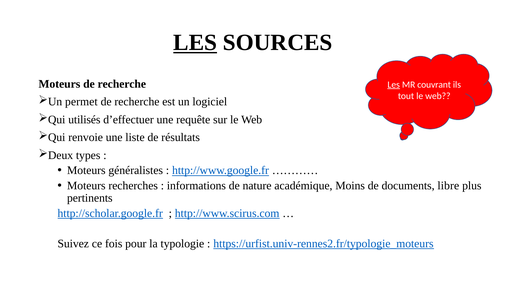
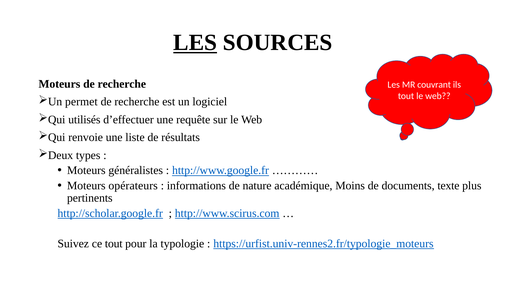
Les underline: present -> none (394, 84)
recherches: recherches -> opérateurs (133, 185)
libre: libre -> texte (448, 185)
ce fois: fois -> tout (114, 243)
